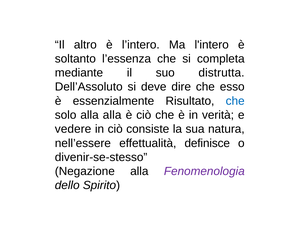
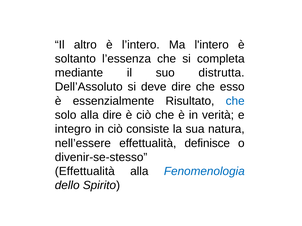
alla alla: alla -> dire (112, 115)
vedere: vedere -> integro (73, 129)
Negazione: Negazione -> Effettualità (85, 172)
Fenomenologia colour: purple -> blue (204, 172)
